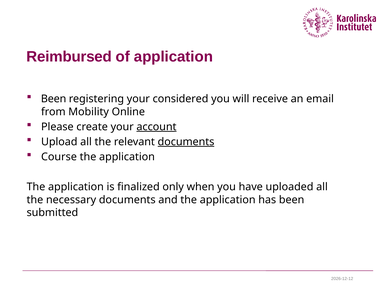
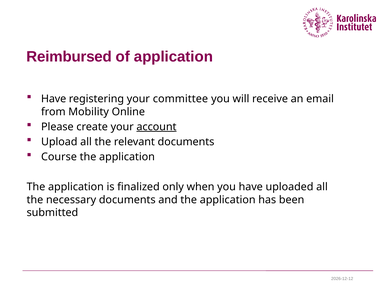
Been: Been -> Have (54, 99)
considered: considered -> committee (180, 99)
documents underline: present -> none (186, 142)
